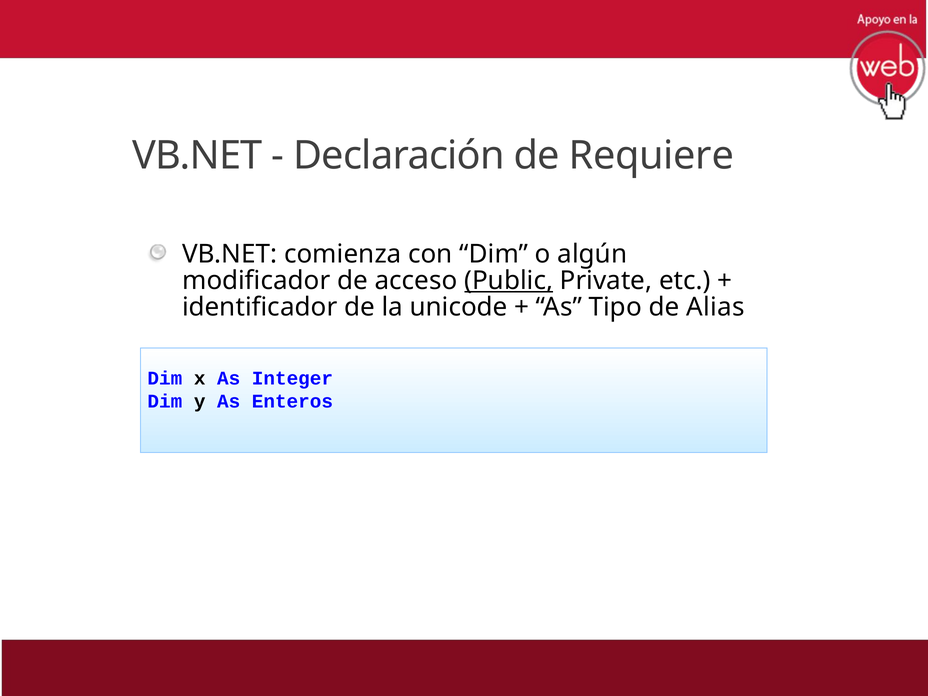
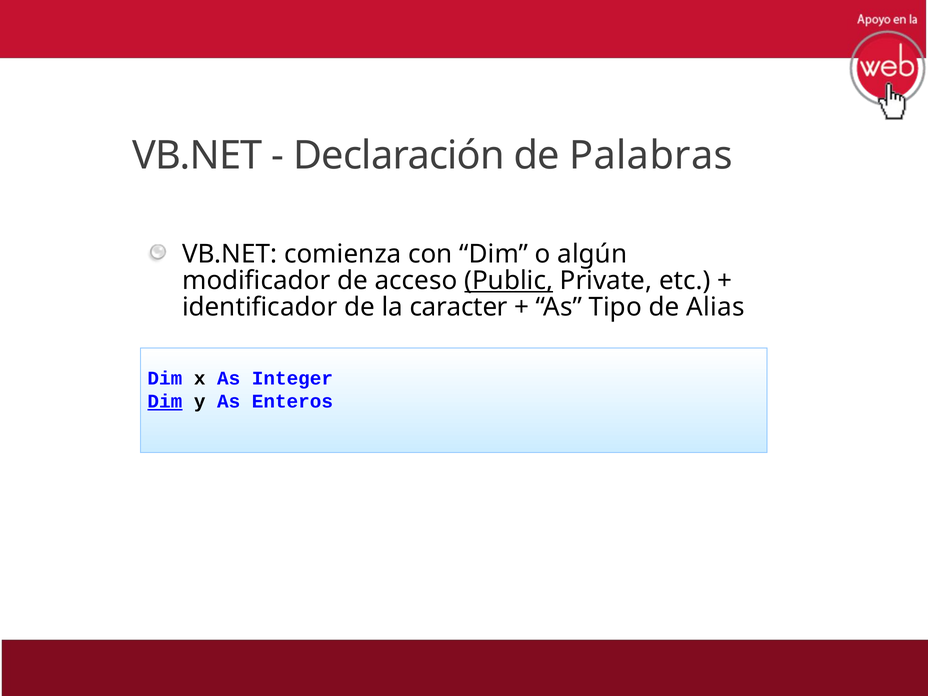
Requiere: Requiere -> Palabras (651, 156)
unicode: unicode -> caracter (459, 307)
Dim underline: none -> present (165, 402)
